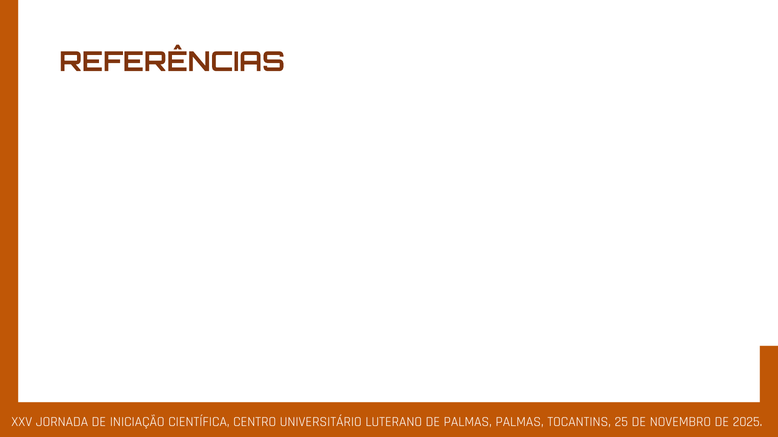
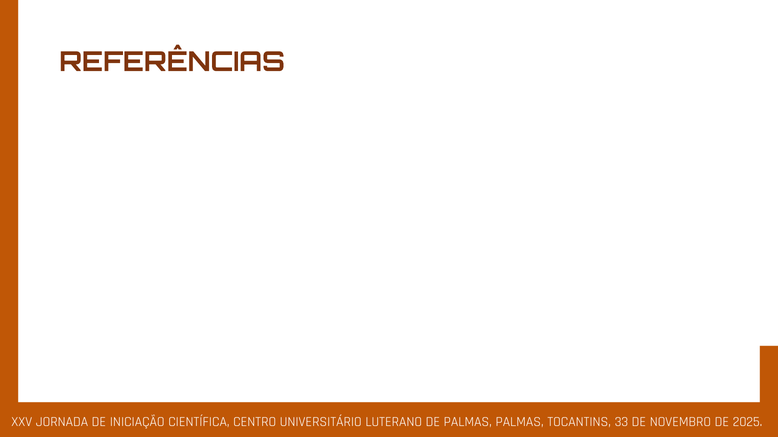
25: 25 -> 33 (621, 422)
